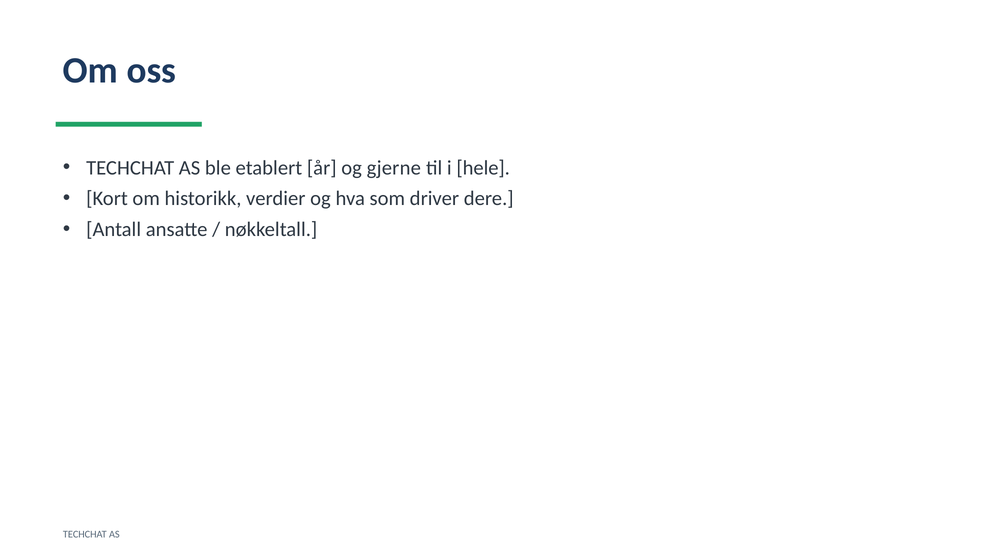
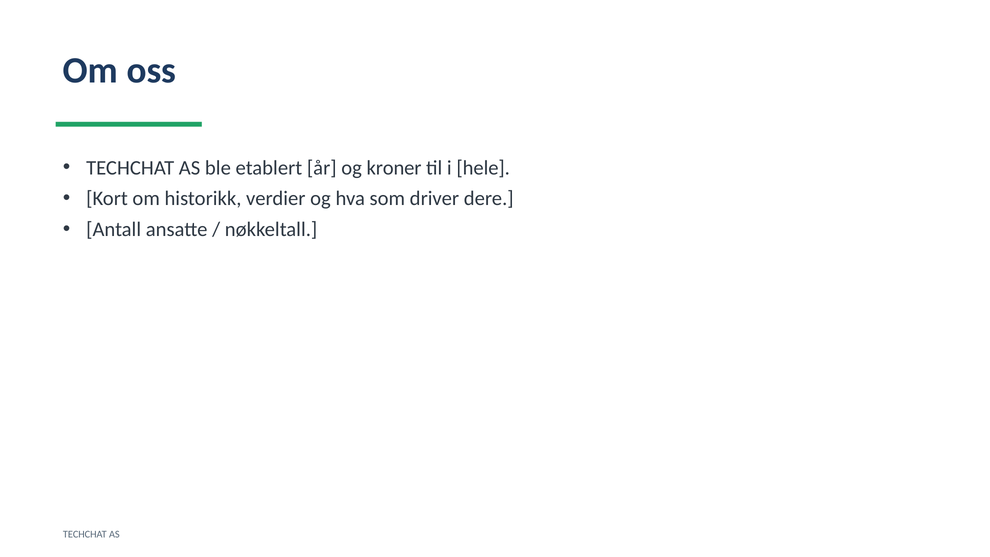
gjerne: gjerne -> kroner (394, 168)
